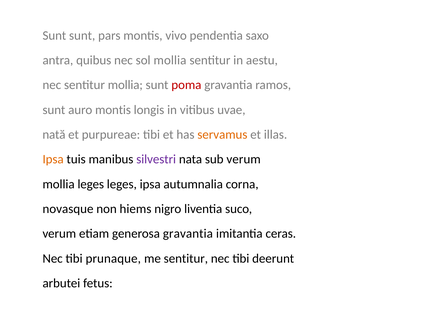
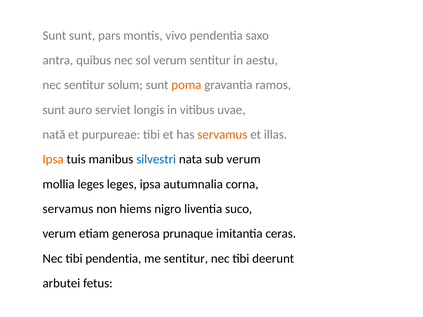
sol mollia: mollia -> verum (170, 60)
sentitur mollia: mollia -> solum (125, 85)
poma colour: red -> orange (186, 85)
auro montis: montis -> serviet (113, 110)
silvestri colour: purple -> blue (156, 159)
novasque: novasque -> servamus (68, 209)
generosa gravantia: gravantia -> prunaque (188, 234)
tibi prunaque: prunaque -> pendentia (113, 259)
